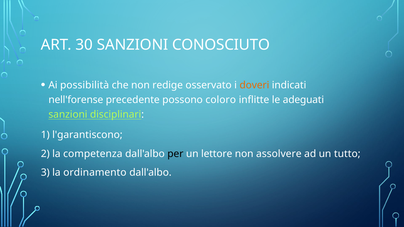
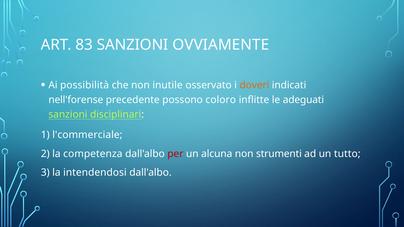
30: 30 -> 83 (84, 45)
CONOSCIUTO: CONOSCIUTO -> OVVIAMENTE (221, 45)
redige: redige -> inutile (168, 85)
l'garantiscono: l'garantiscono -> l'commerciale (87, 135)
per colour: black -> red (175, 154)
lettore: lettore -> alcuna (217, 154)
assolvere: assolvere -> strumenti (279, 154)
ordinamento: ordinamento -> intendendosi (95, 173)
